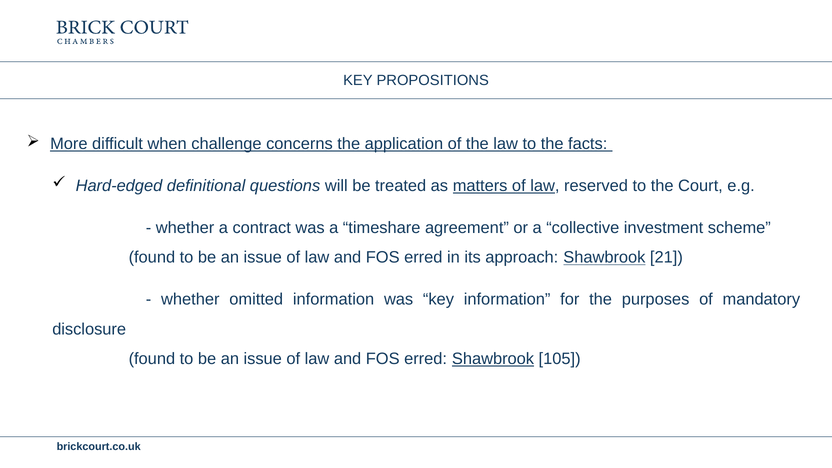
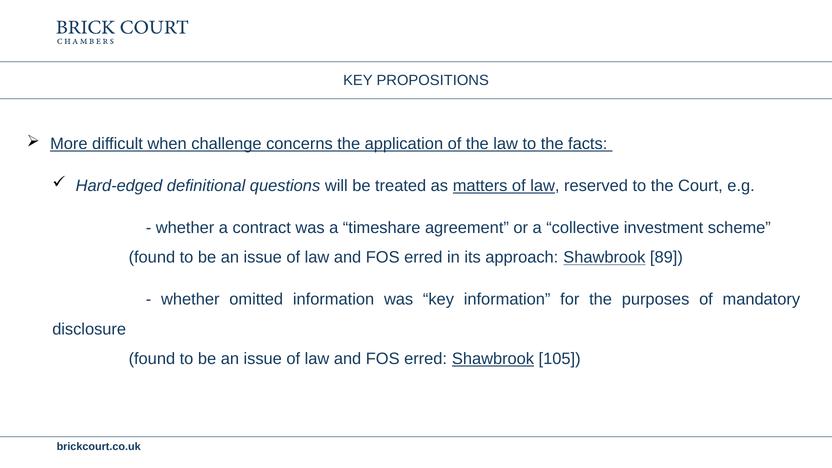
21: 21 -> 89 (666, 258)
